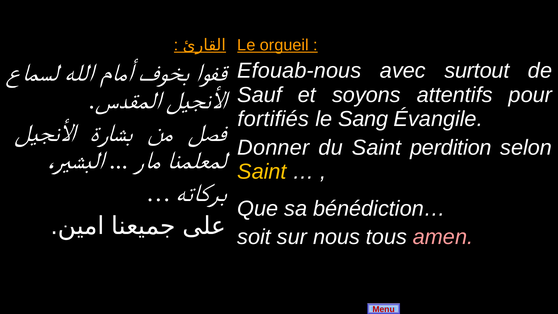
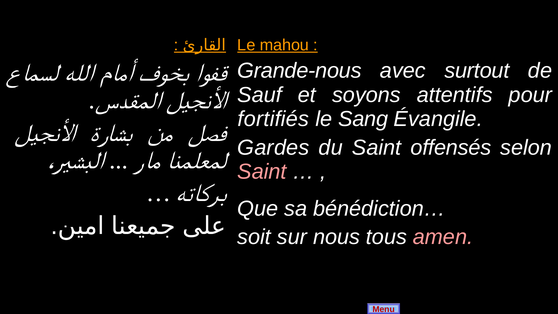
orgueil: orgueil -> mahou (284, 45)
Efouab-nous: Efouab-nous -> Grande-nous (299, 71)
Donner: Donner -> Gardes (273, 148)
perdition: perdition -> offensés (451, 148)
Saint colour: yellow -> pink (262, 172)
